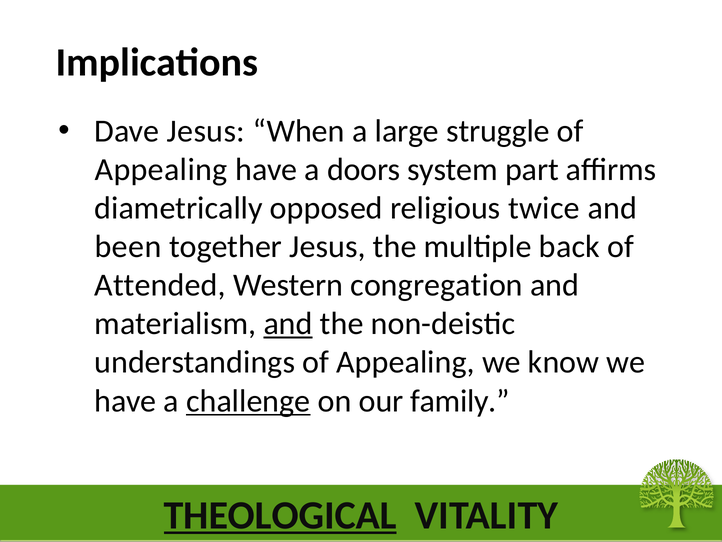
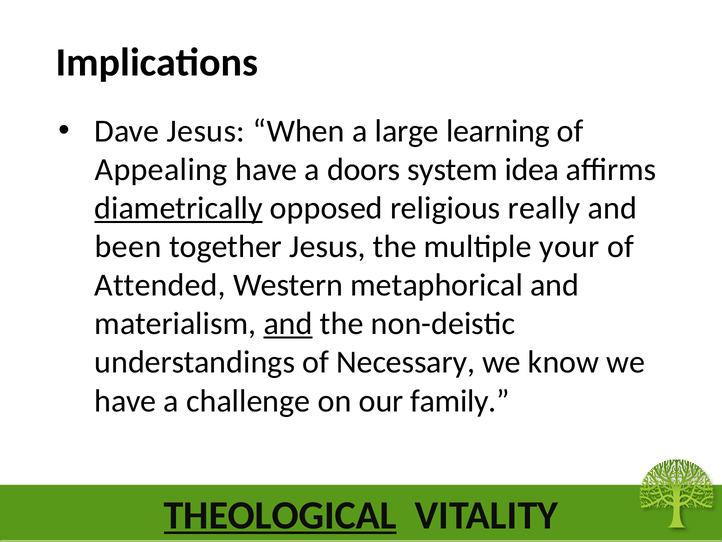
struggle: struggle -> learning (498, 131)
part: part -> idea (532, 169)
diametrically underline: none -> present (179, 208)
twice: twice -> really (544, 208)
back: back -> your (569, 247)
congregation: congregation -> metaphorical (437, 285)
understandings of Appealing: Appealing -> Necessary (406, 362)
challenge underline: present -> none (248, 401)
